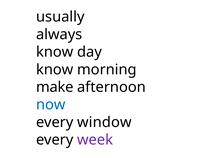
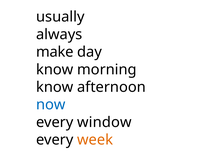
know: know -> make (55, 52)
make: make -> know (55, 87)
week colour: purple -> orange (95, 140)
